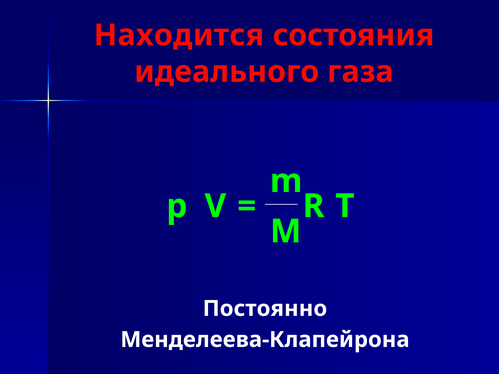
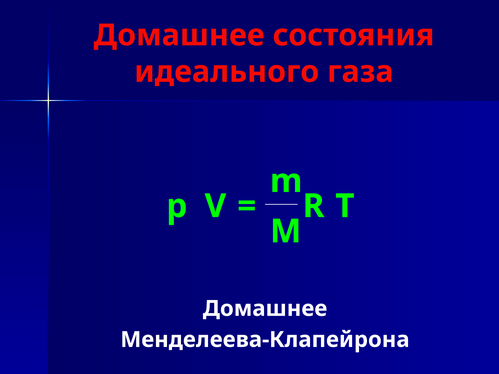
Находится: Находится -> Домашнее (179, 35)
Постоянно: Постоянно -> Домашнее (265, 309)
